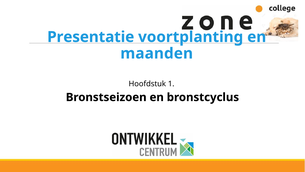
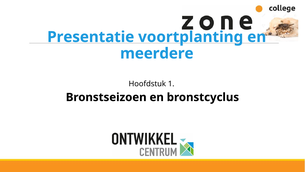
maanden: maanden -> meerdere (157, 53)
